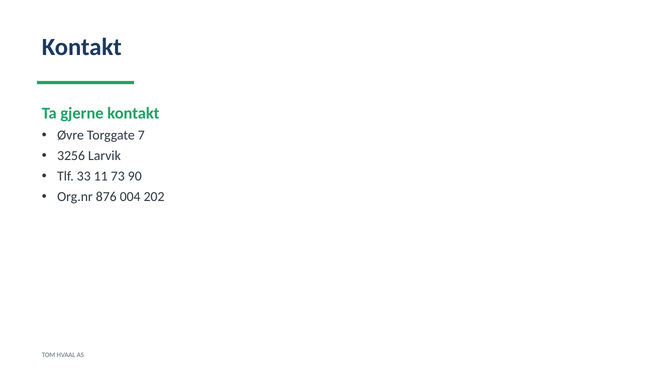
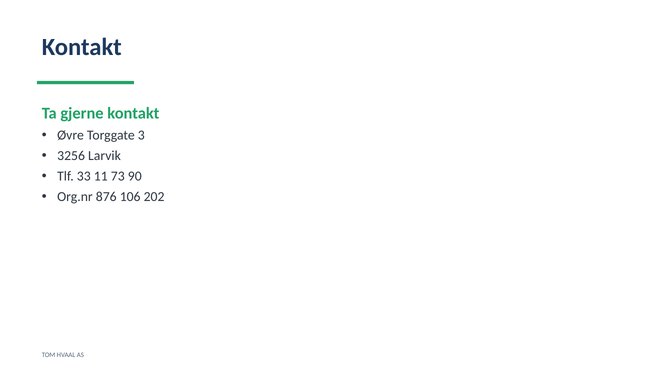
7: 7 -> 3 (141, 135)
004: 004 -> 106 (130, 197)
